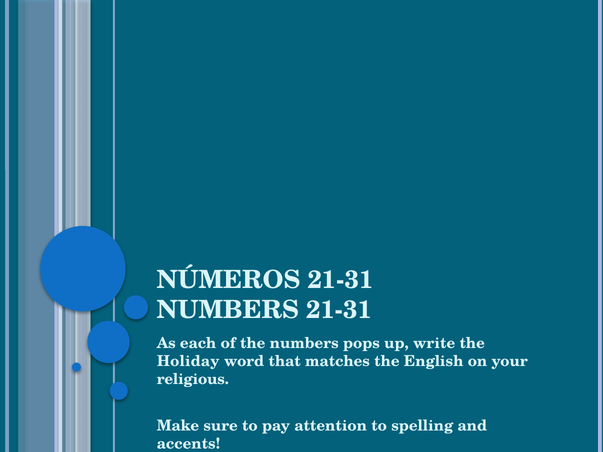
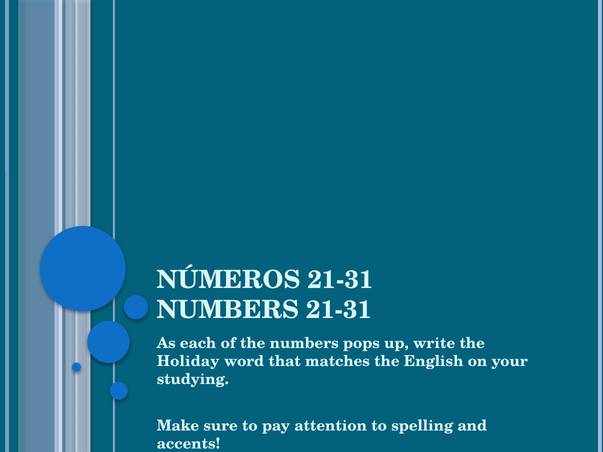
religious: religious -> studying (193, 380)
